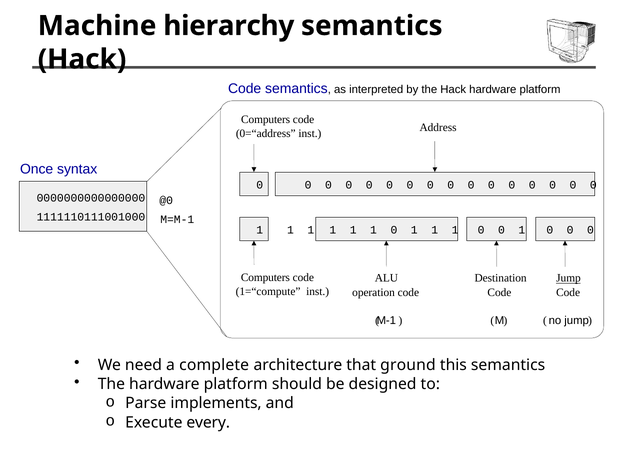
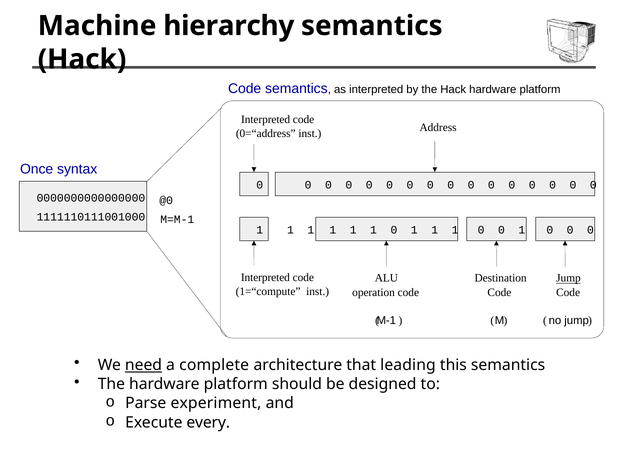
Computers: Computers -> Interpreted (266, 119)
Computers: Computers -> Interpreted (265, 278)
need underline: none -> present (143, 365)
ground: ground -> leading (408, 365)
implements: implements -> experiment (216, 403)
